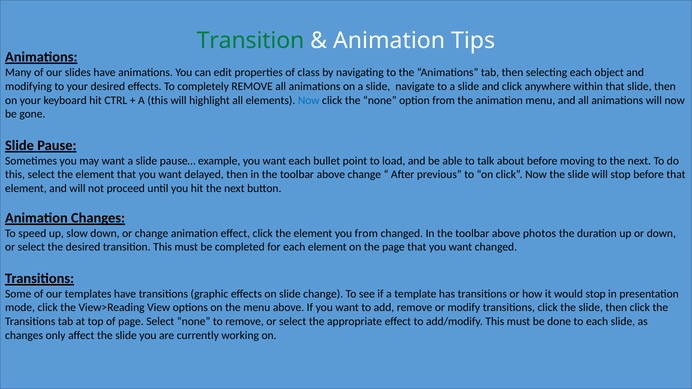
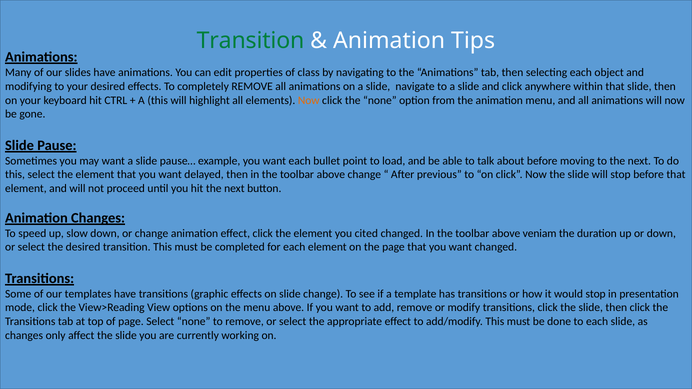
Now colour: blue -> orange (309, 100)
you from: from -> cited (366, 233)
photos: photos -> veniam (540, 233)
